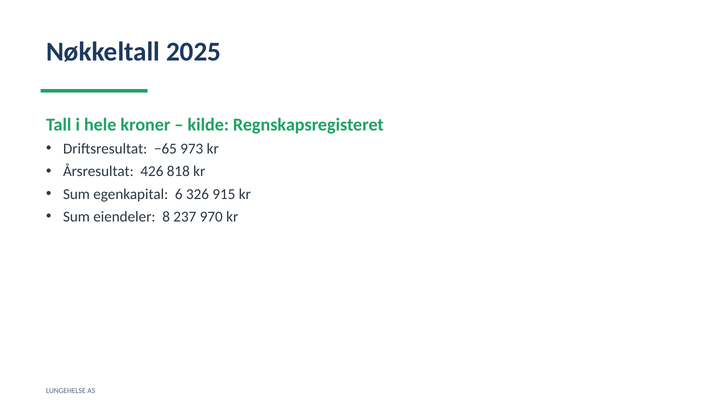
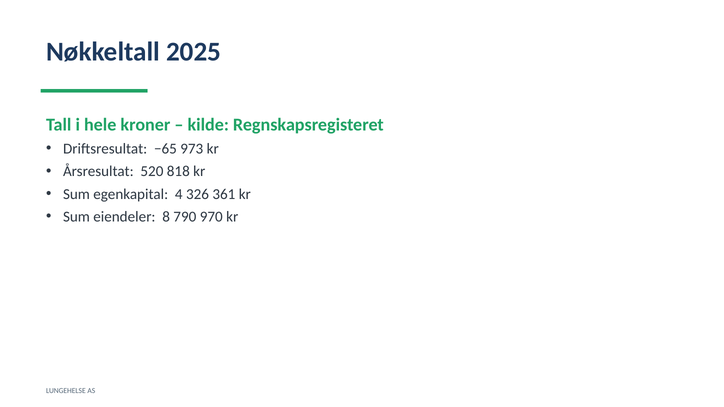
426: 426 -> 520 (152, 172)
6: 6 -> 4 (179, 194)
915: 915 -> 361 (224, 194)
237: 237 -> 790 (185, 217)
